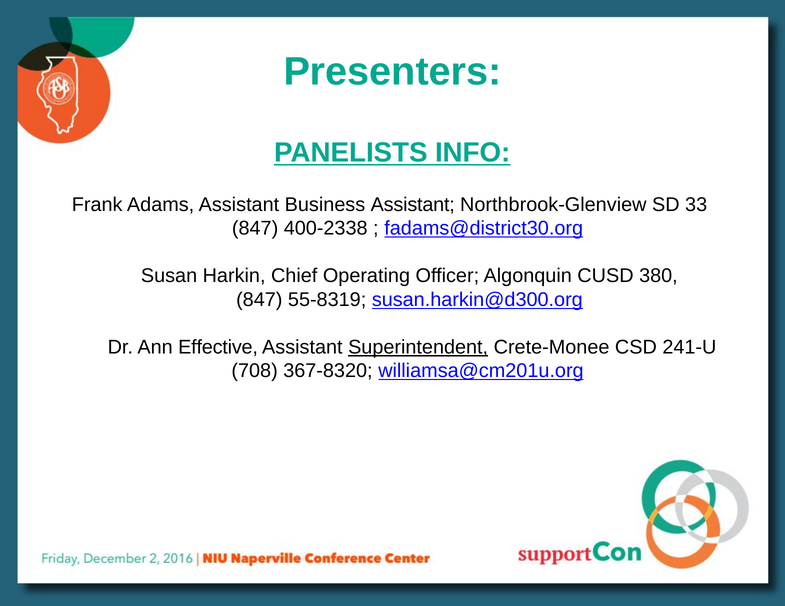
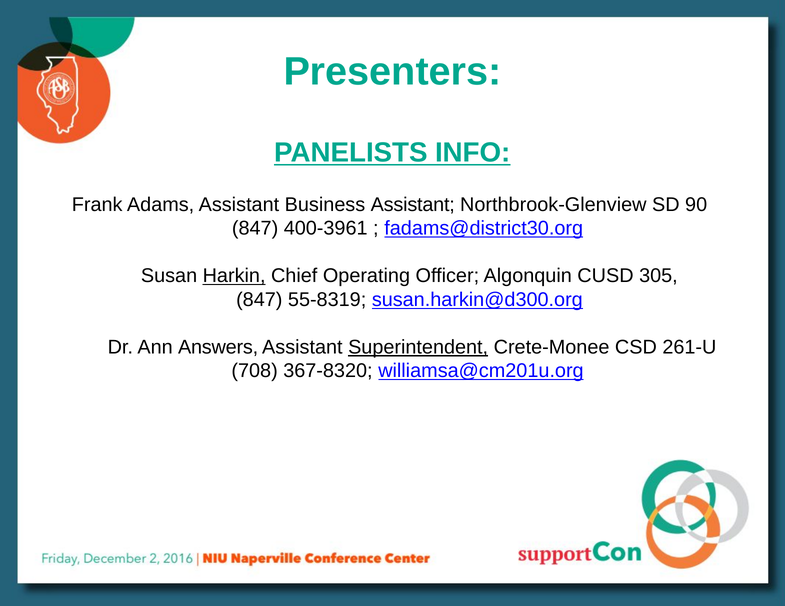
33: 33 -> 90 (696, 205)
400-2338: 400-2338 -> 400-3961 (326, 229)
Harkin underline: none -> present (234, 276)
380: 380 -> 305 (658, 276)
Effective: Effective -> Answers (218, 348)
241-U: 241-U -> 261-U (689, 348)
